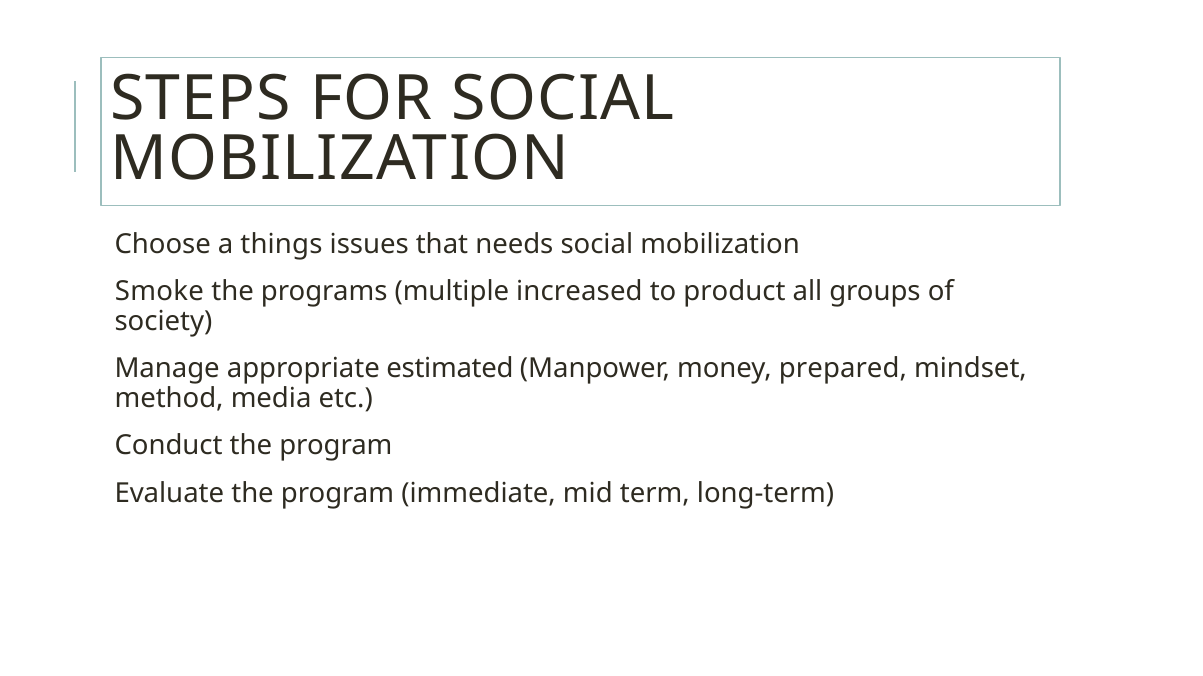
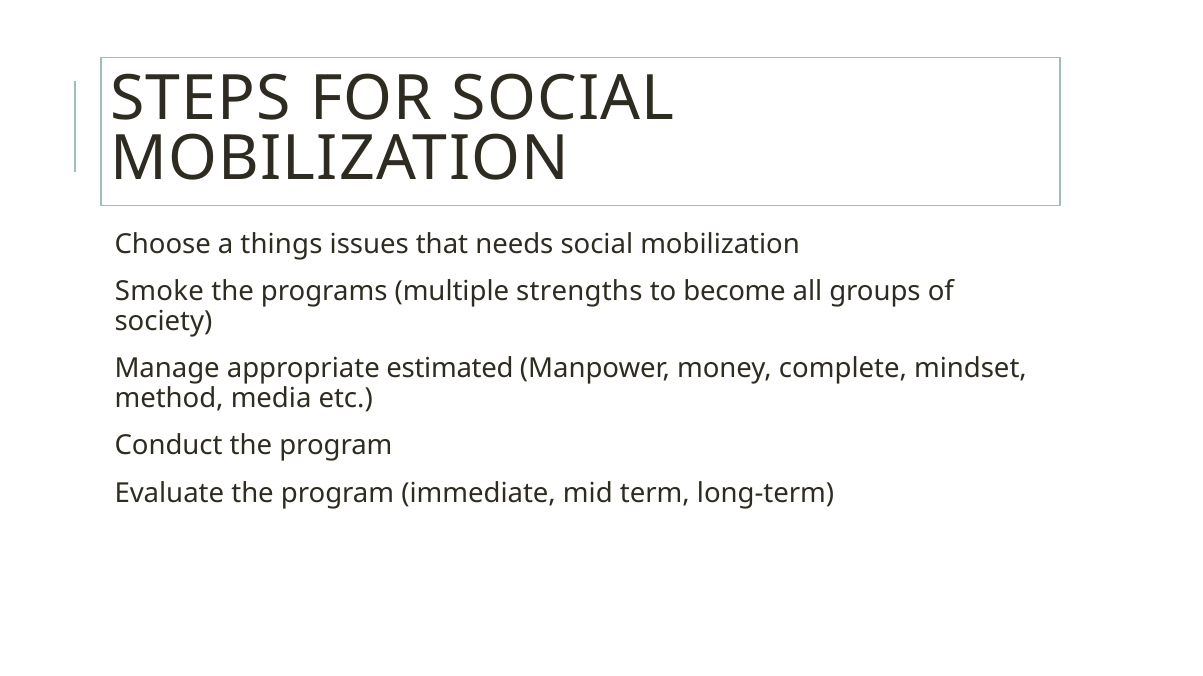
increased: increased -> strengths (579, 292)
product: product -> become (735, 292)
prepared: prepared -> complete (843, 369)
